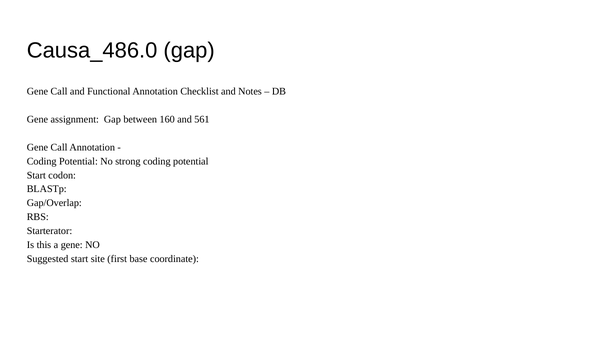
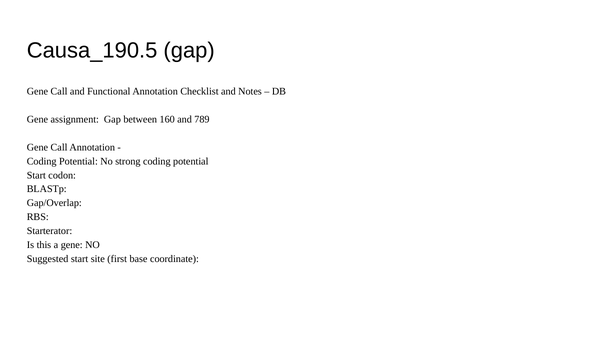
Causa_486.0: Causa_486.0 -> Causa_190.5 (92, 50)
561: 561 -> 789 (202, 119)
